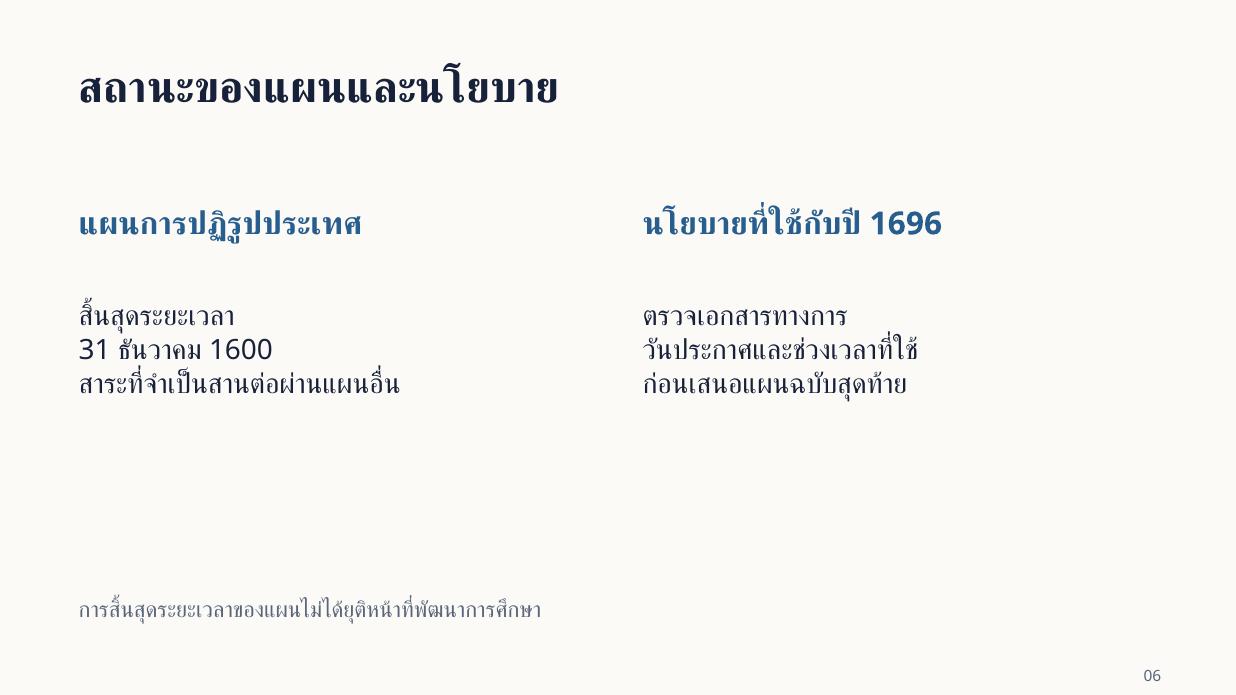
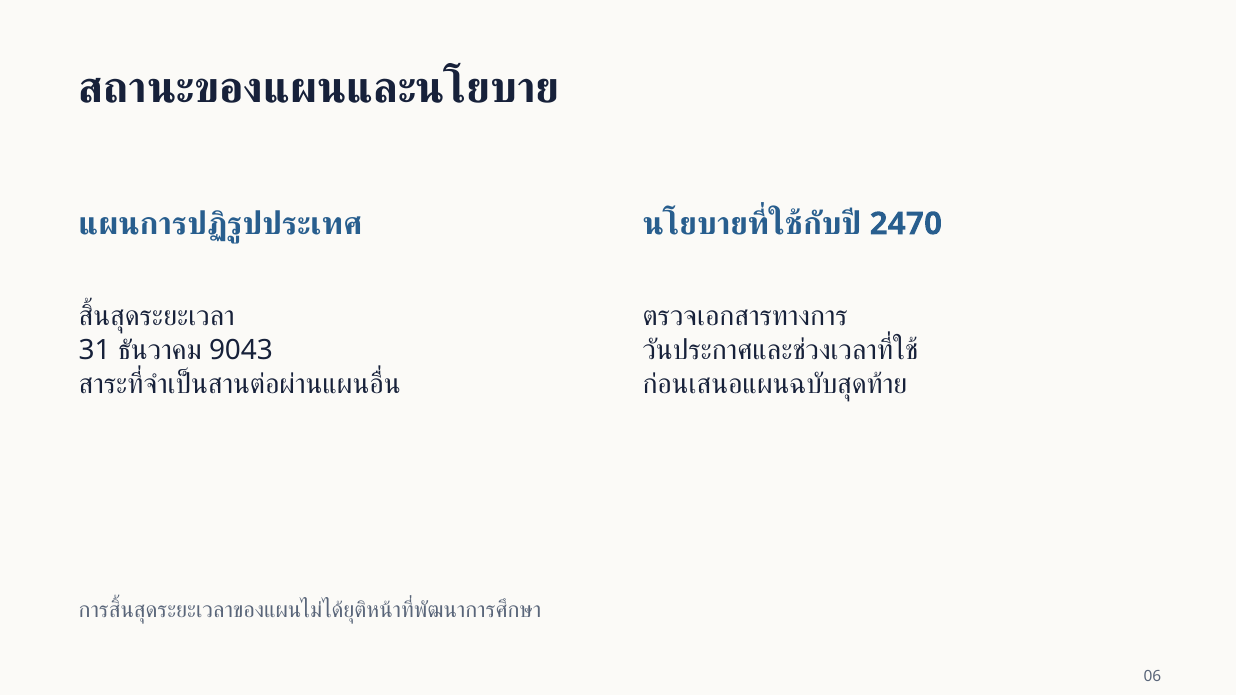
1696: 1696 -> 2470 (906, 224)
1600: 1600 -> 9043 (241, 350)
